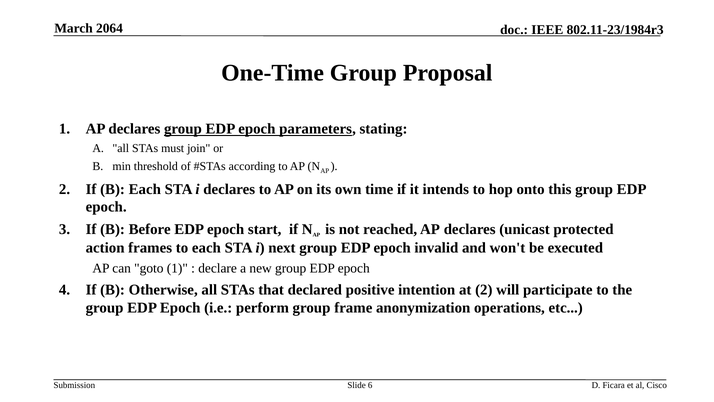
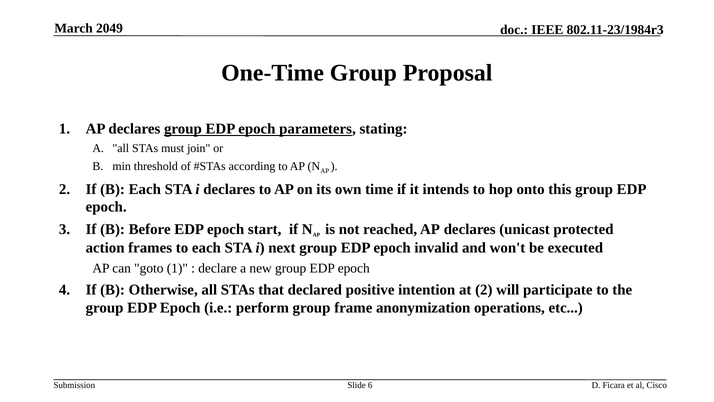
2064: 2064 -> 2049 (109, 28)
